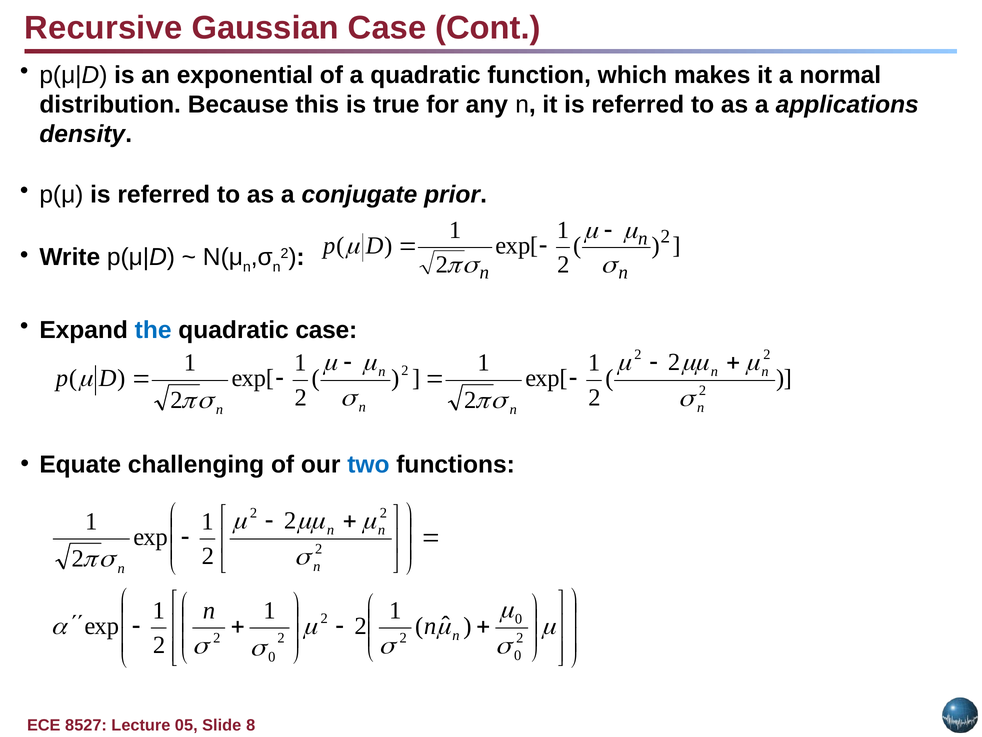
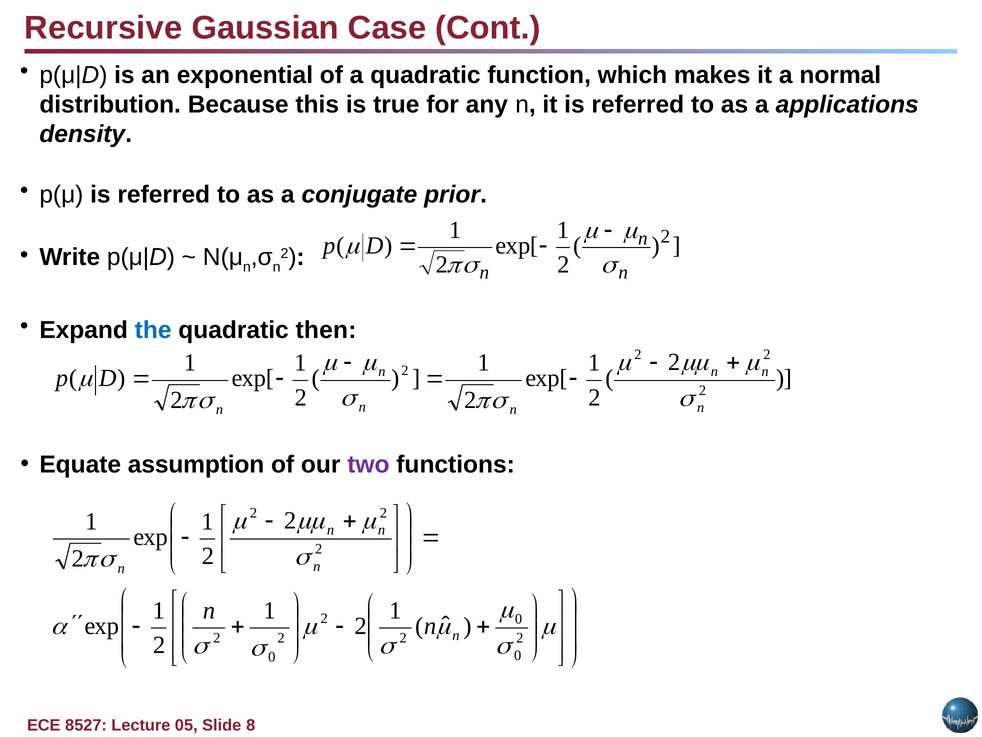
quadratic case: case -> then (326, 330)
challenging: challenging -> assumption (196, 464)
two colour: blue -> purple (368, 464)
